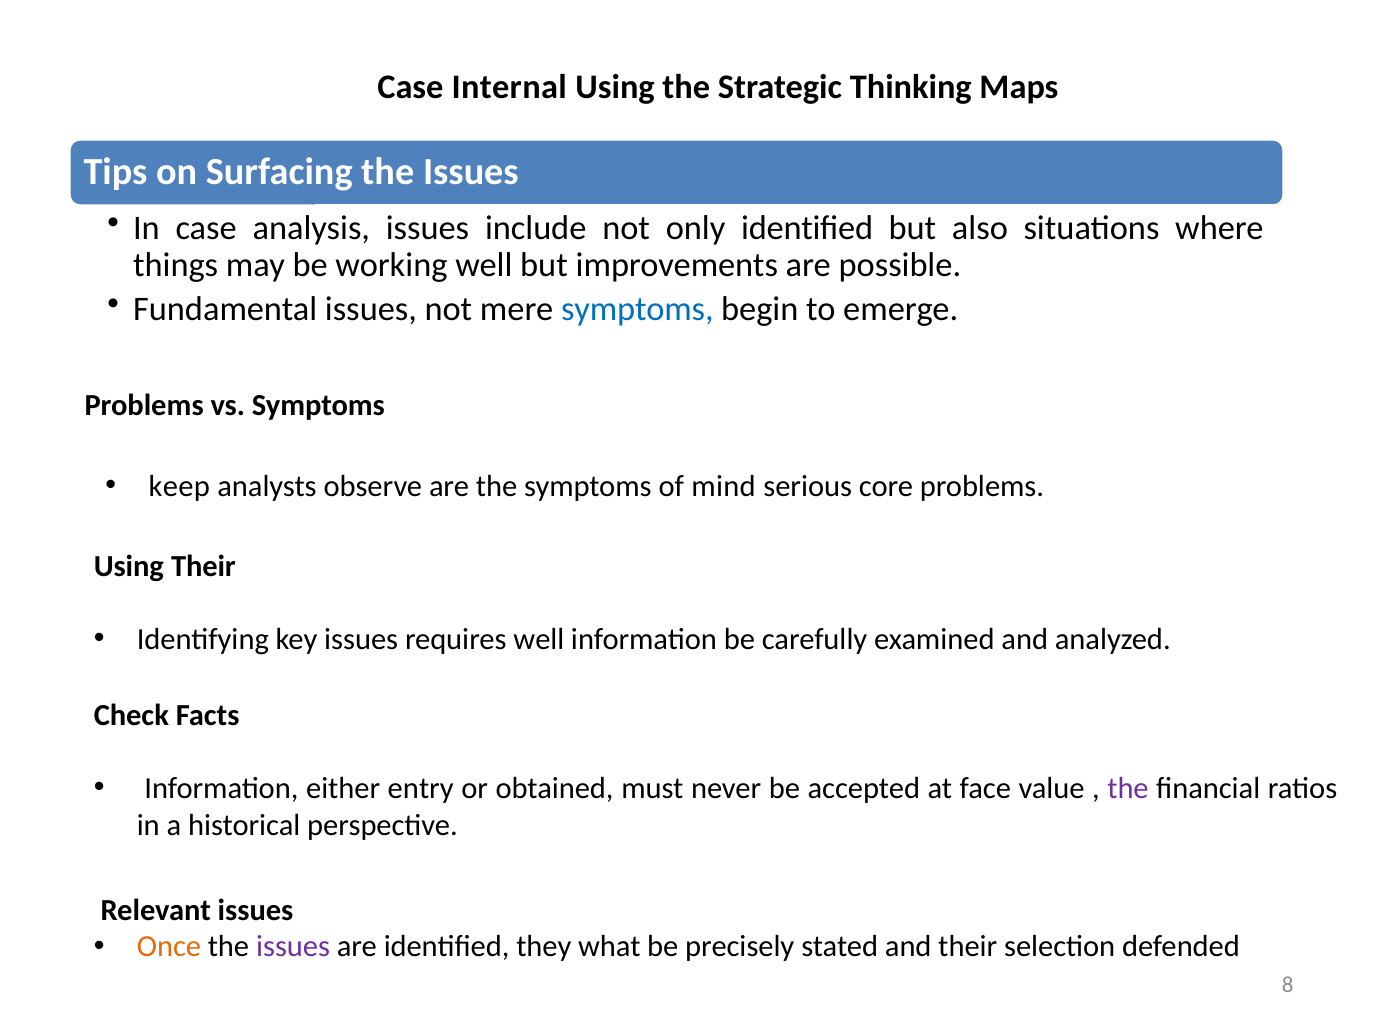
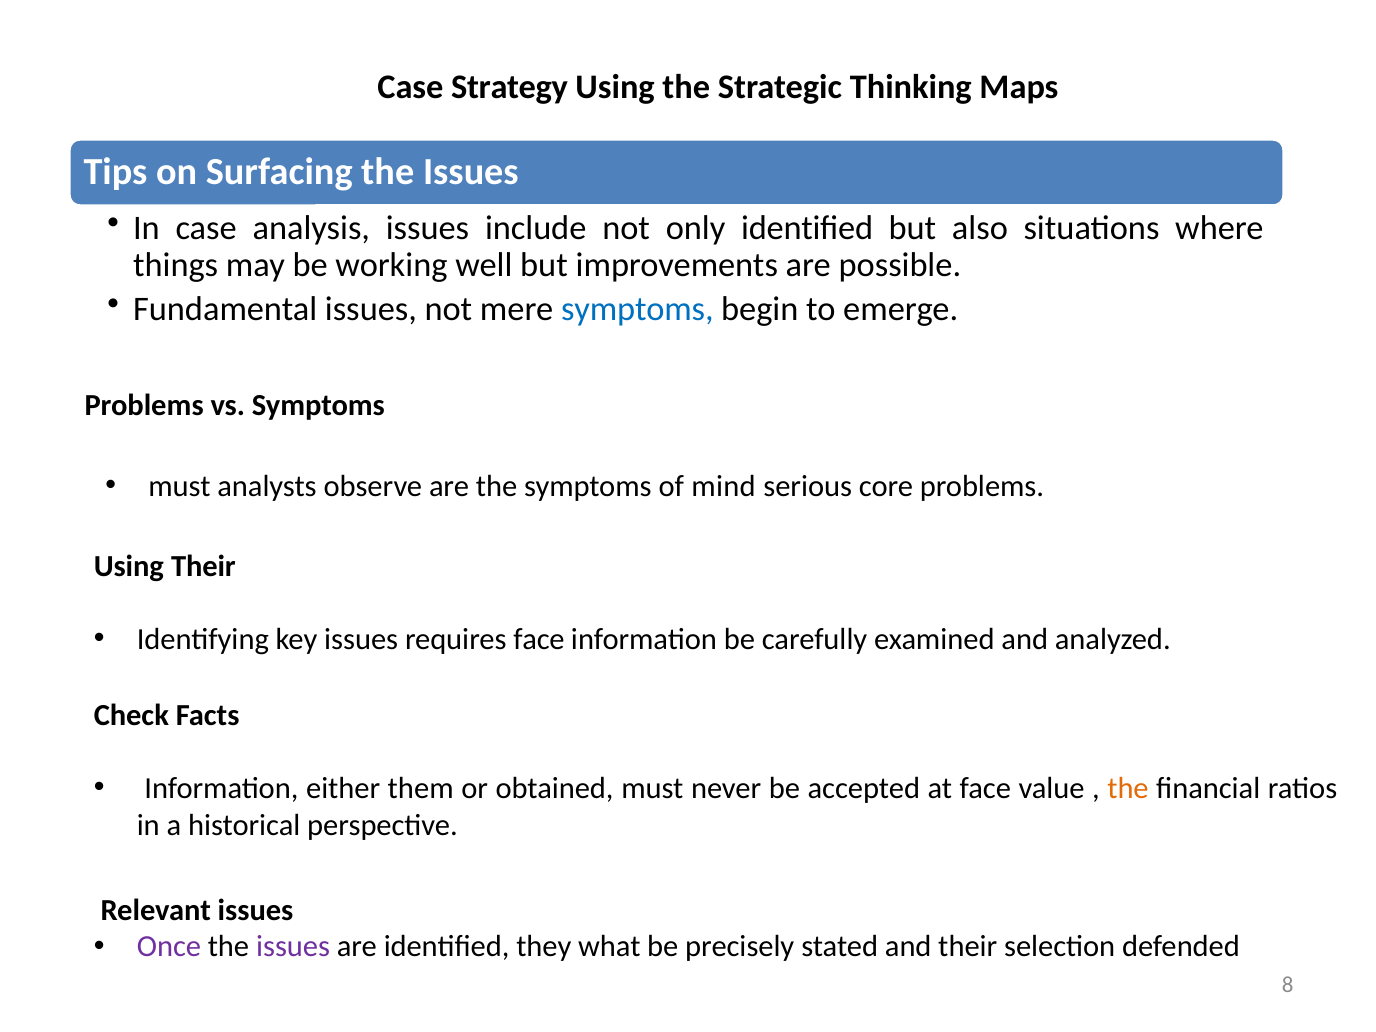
Internal: Internal -> Strategy (510, 87)
keep: keep -> must (179, 486)
requires well: well -> face (539, 640)
entry: entry -> them (421, 789)
the colour: purple -> orange (1128, 789)
Once colour: orange -> purple (169, 947)
